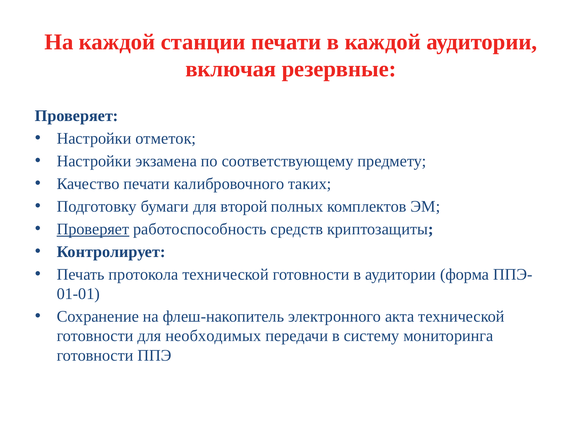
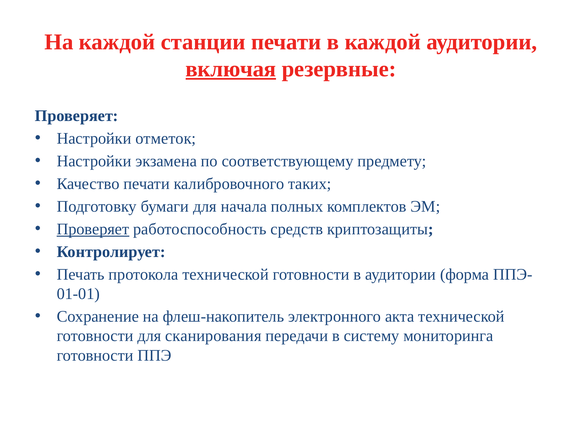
включая underline: none -> present (231, 69)
второй: второй -> начала (244, 206)
необходимых: необходимых -> сканирования (213, 336)
